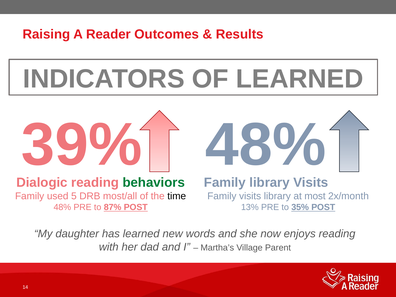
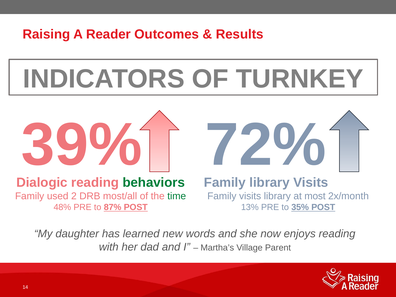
OF LEARNED: LEARNED -> TURNKEY (300, 79)
48%: 48% -> 72% (266, 145)
5: 5 -> 2 (74, 196)
time colour: black -> green (177, 196)
